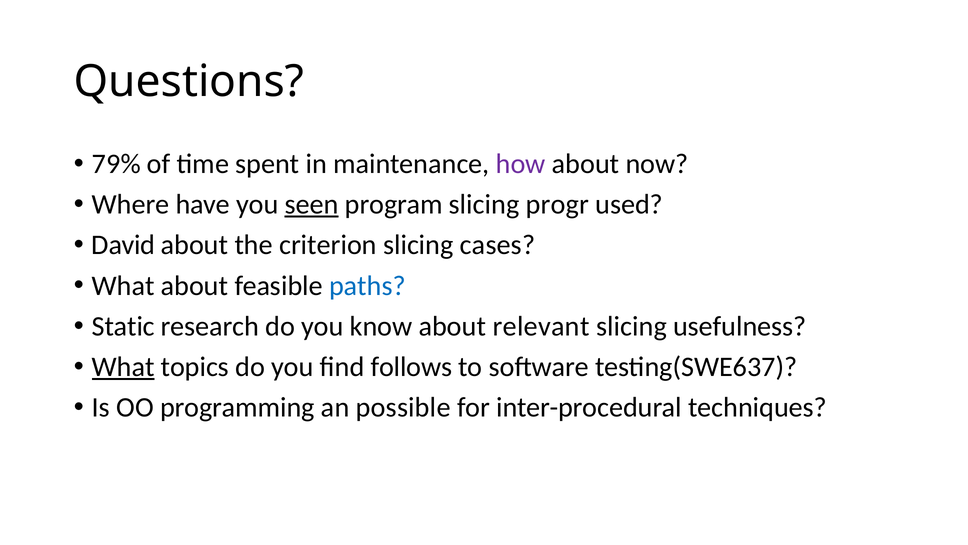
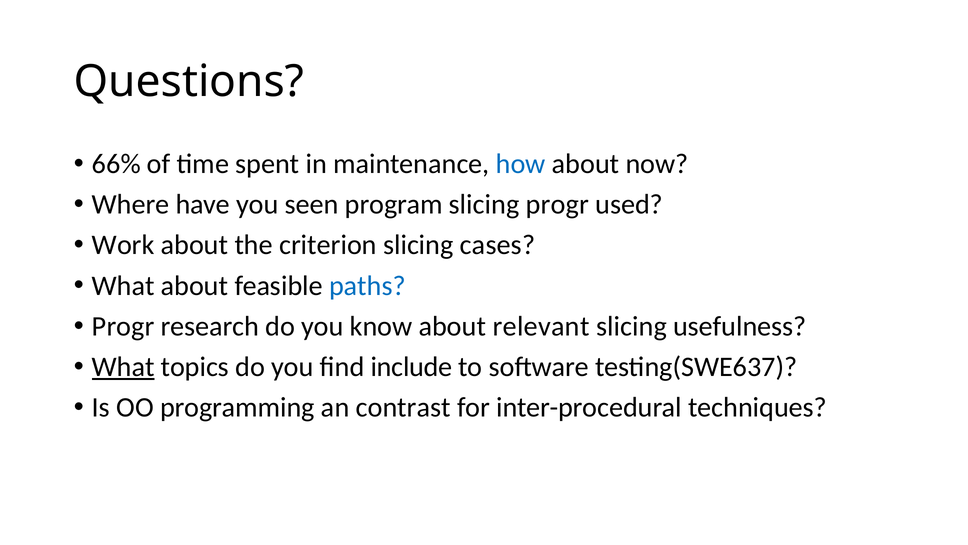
79%: 79% -> 66% (116, 164)
how colour: purple -> blue (521, 164)
seen underline: present -> none (312, 204)
David: David -> Work (123, 245)
Static: Static -> Progr (123, 326)
follows: follows -> include (411, 367)
possible: possible -> contrast (403, 407)
